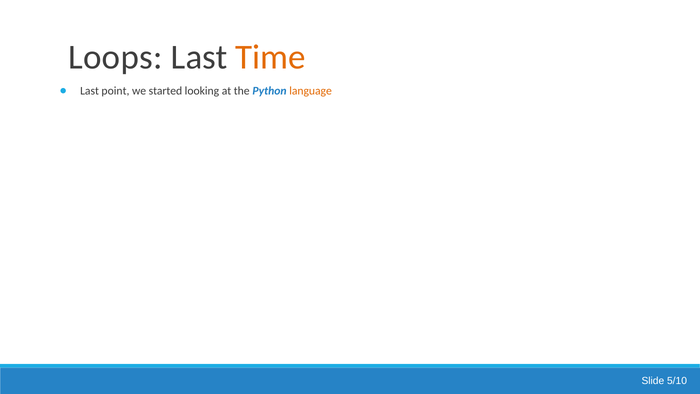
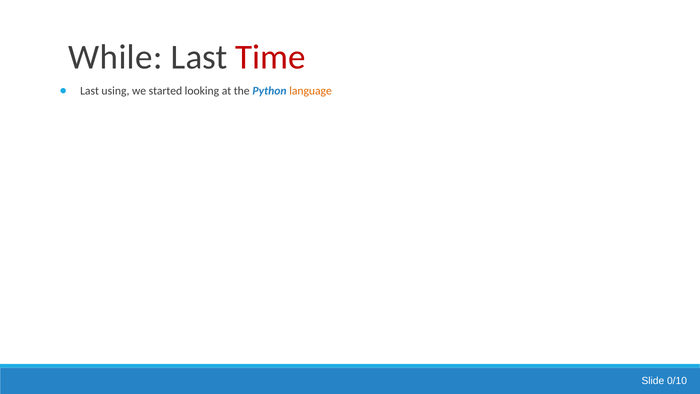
Loops: Loops -> While (115, 57)
Time colour: orange -> red (270, 57)
point: point -> using (115, 91)
5/10: 5/10 -> 0/10 (677, 381)
